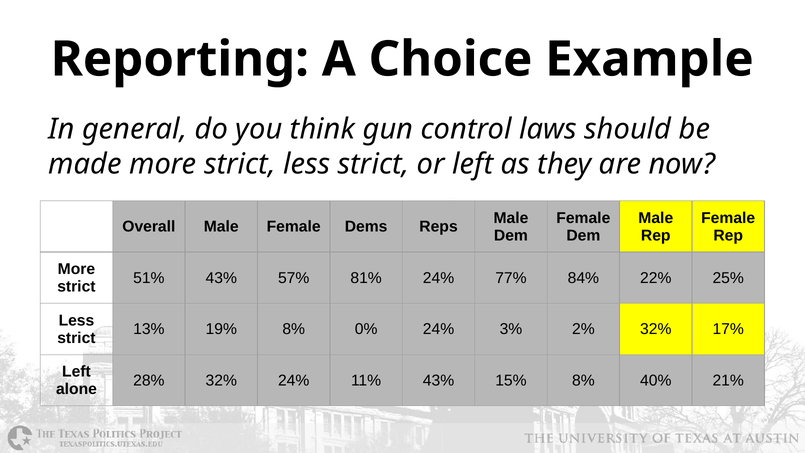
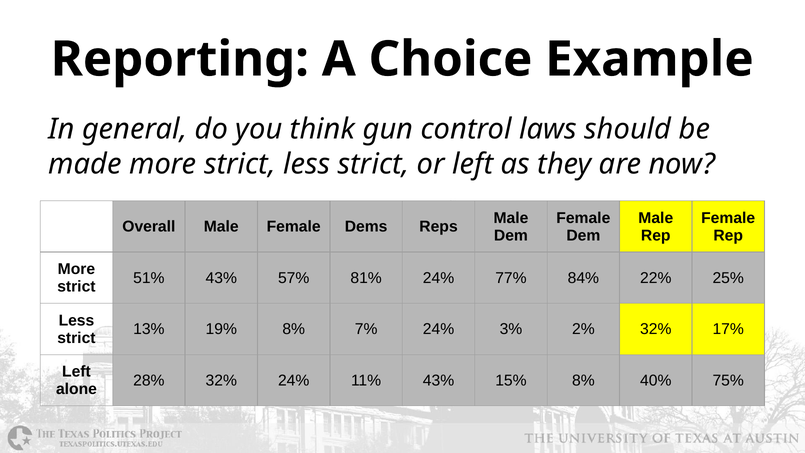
0%: 0% -> 7% (366, 329)
21%: 21% -> 75% (728, 380)
